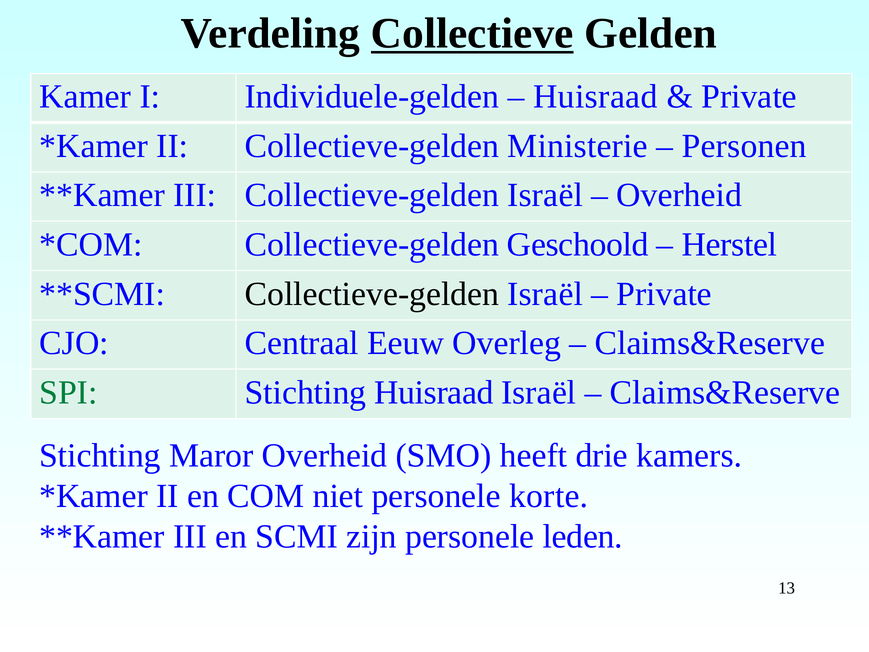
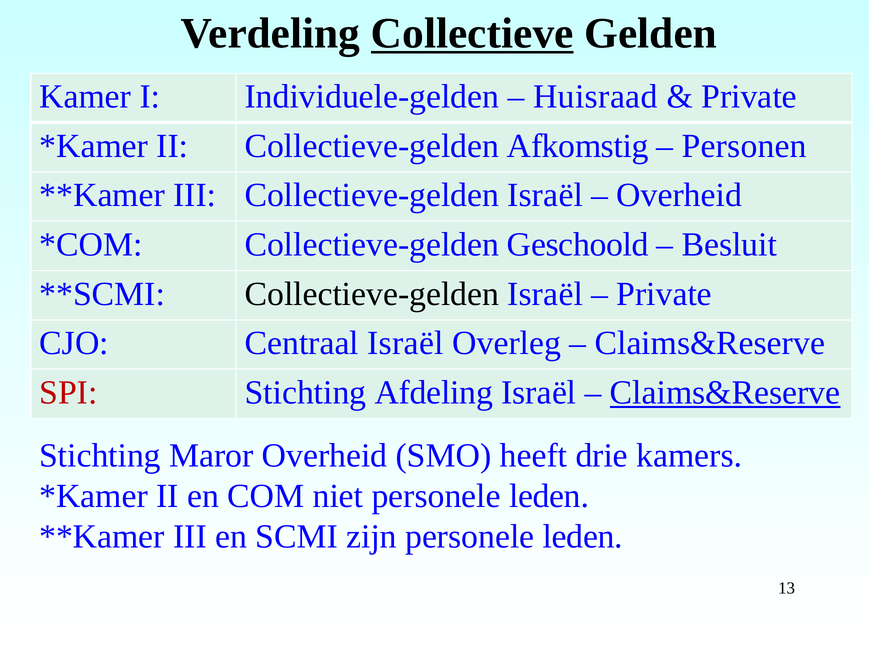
Ministerie: Ministerie -> Afkomstig (578, 146)
Herstel: Herstel -> Besluit (729, 244)
Centraal Eeuw: Eeuw -> Israël (405, 343)
SPI colour: green -> red (68, 392)
Stichting Huisraad: Huisraad -> Afdeling (434, 392)
Claims&Reserve underline: none -> present (725, 392)
korte: korte -> leden (549, 496)
